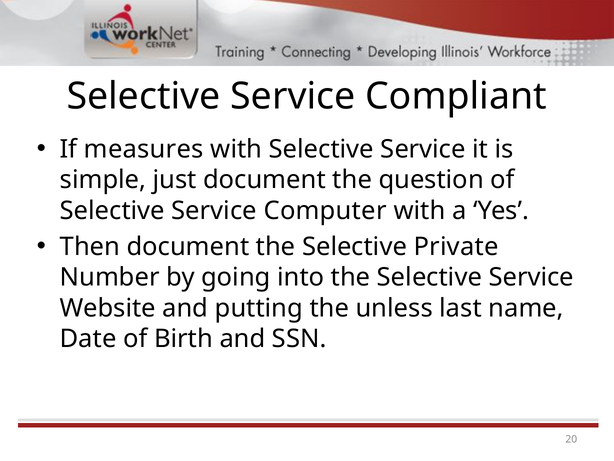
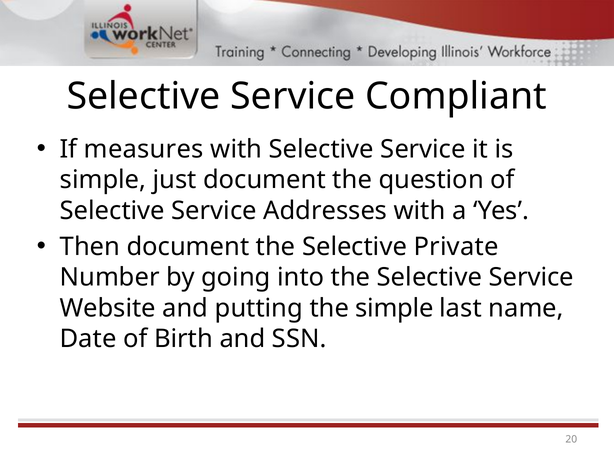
Computer: Computer -> Addresses (325, 211)
the unless: unless -> simple (394, 308)
